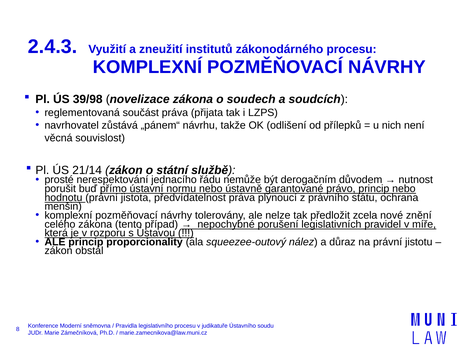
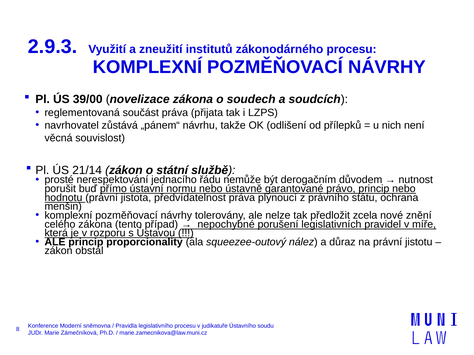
2.4.3: 2.4.3 -> 2.9.3 (53, 47)
39/98: 39/98 -> 39/00 (88, 99)
